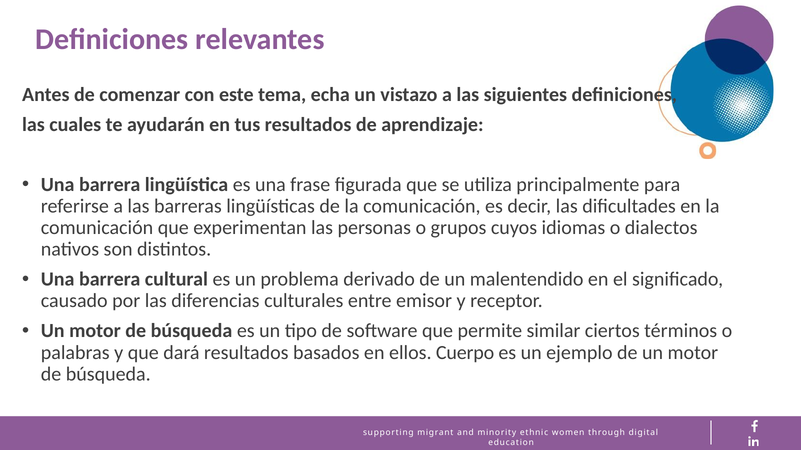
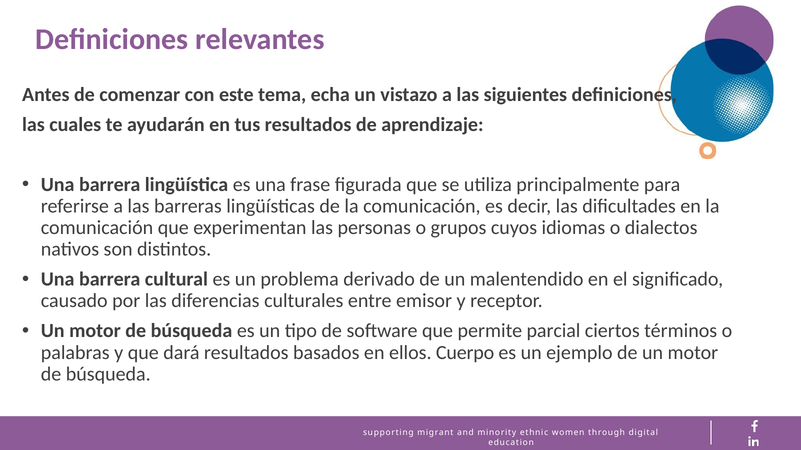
similar: similar -> parcial (553, 331)
